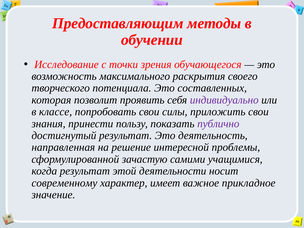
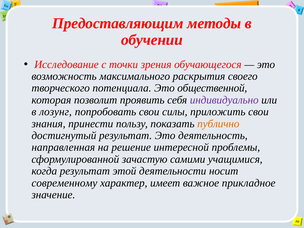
составленных: составленных -> общественной (212, 88)
классе: классе -> лозунг (56, 112)
публично colour: purple -> orange (218, 124)
